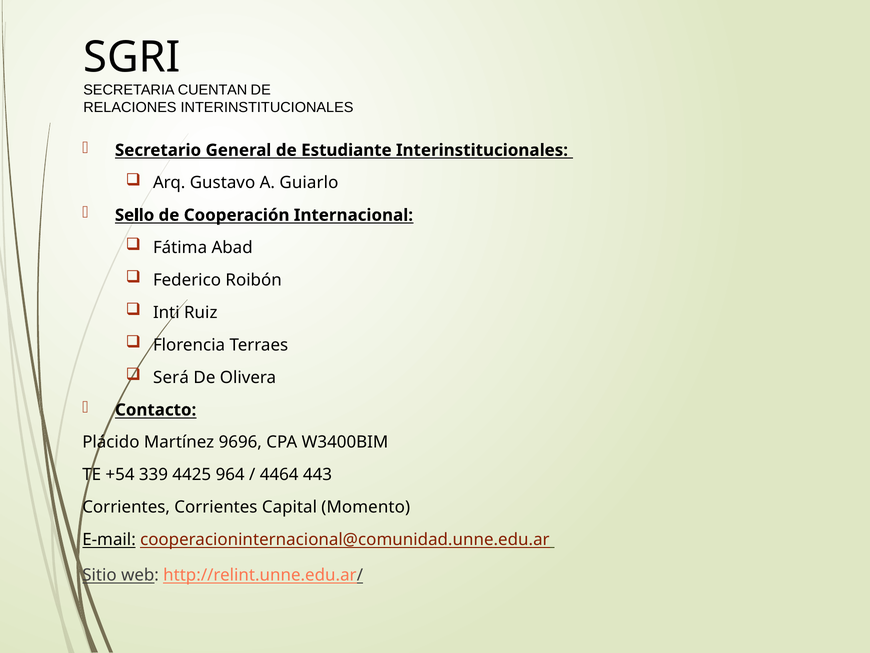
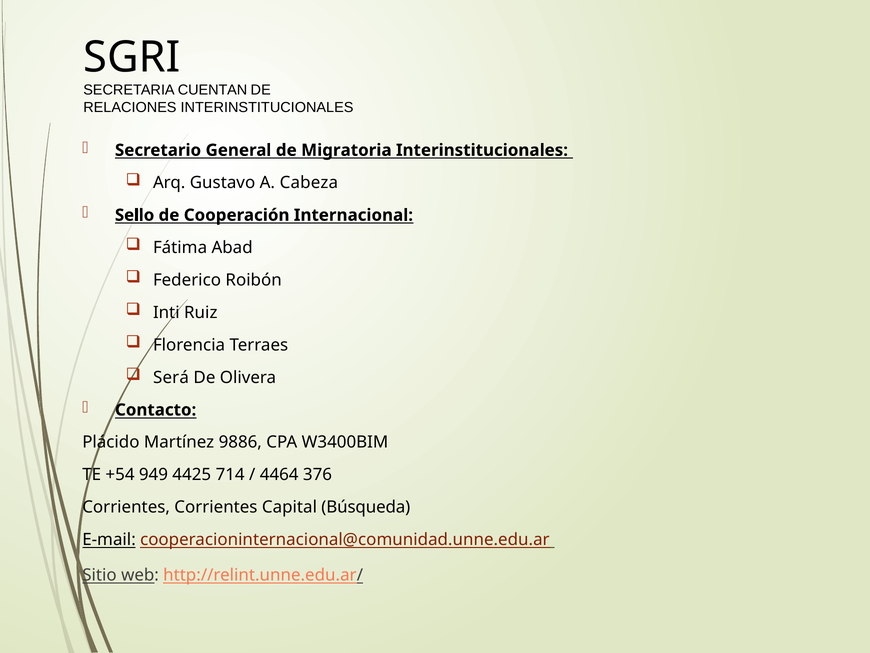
Estudiante: Estudiante -> Migratoria (346, 150)
Guiarlo: Guiarlo -> Cabeza (309, 183)
9696: 9696 -> 9886 (240, 442)
339: 339 -> 949 (153, 474)
964: 964 -> 714 (230, 474)
443: 443 -> 376 (318, 474)
Momento: Momento -> Búsqueda (366, 507)
